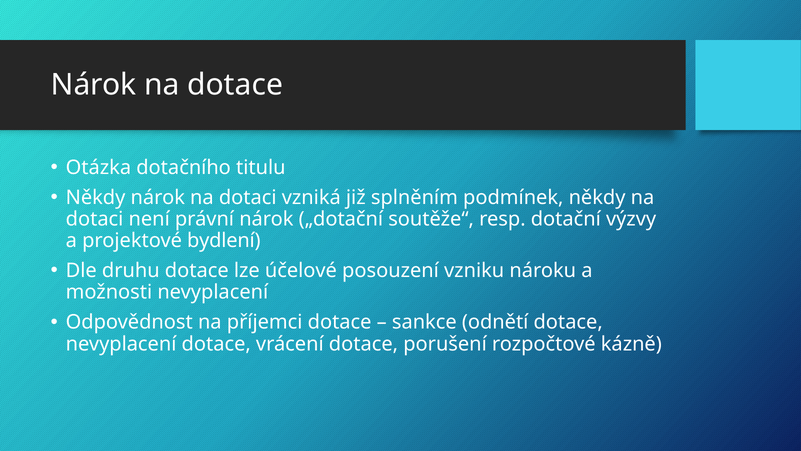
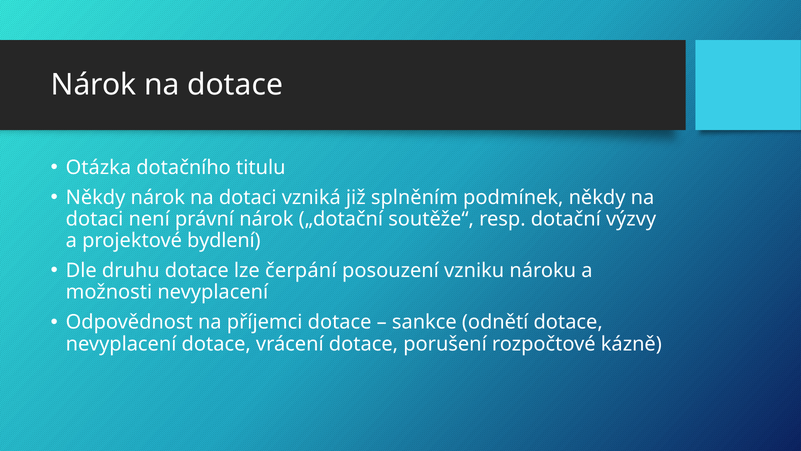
účelové: účelové -> čerpání (301, 270)
